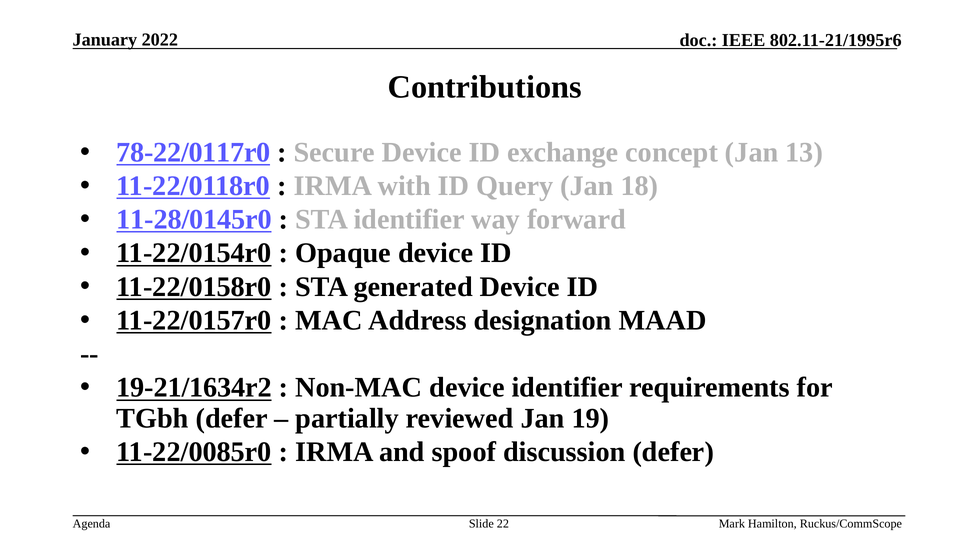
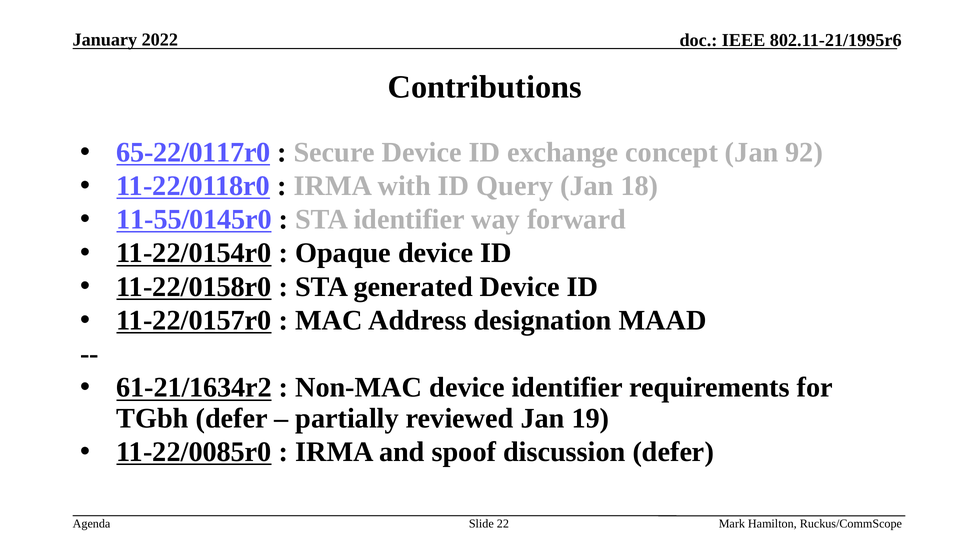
78-22/0117r0: 78-22/0117r0 -> 65-22/0117r0 (193, 152)
13: 13 -> 92 (804, 152)
11-28/0145r0: 11-28/0145r0 -> 11-55/0145r0 (194, 219)
19-21/1634r2: 19-21/1634r2 -> 61-21/1634r2 (194, 387)
